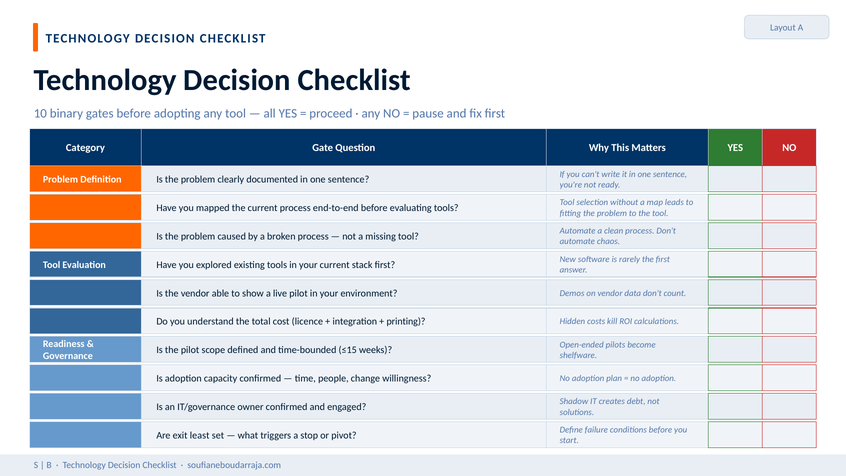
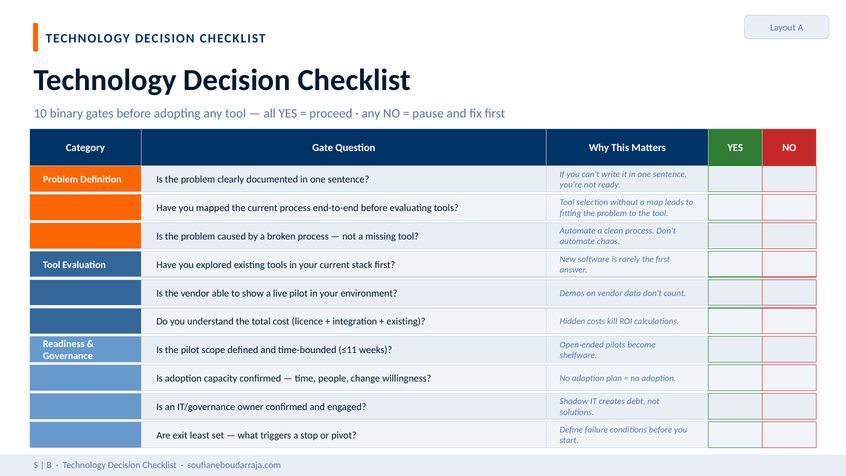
printing: printing -> existing (406, 322)
≤15: ≤15 -> ≤11 (348, 350)
